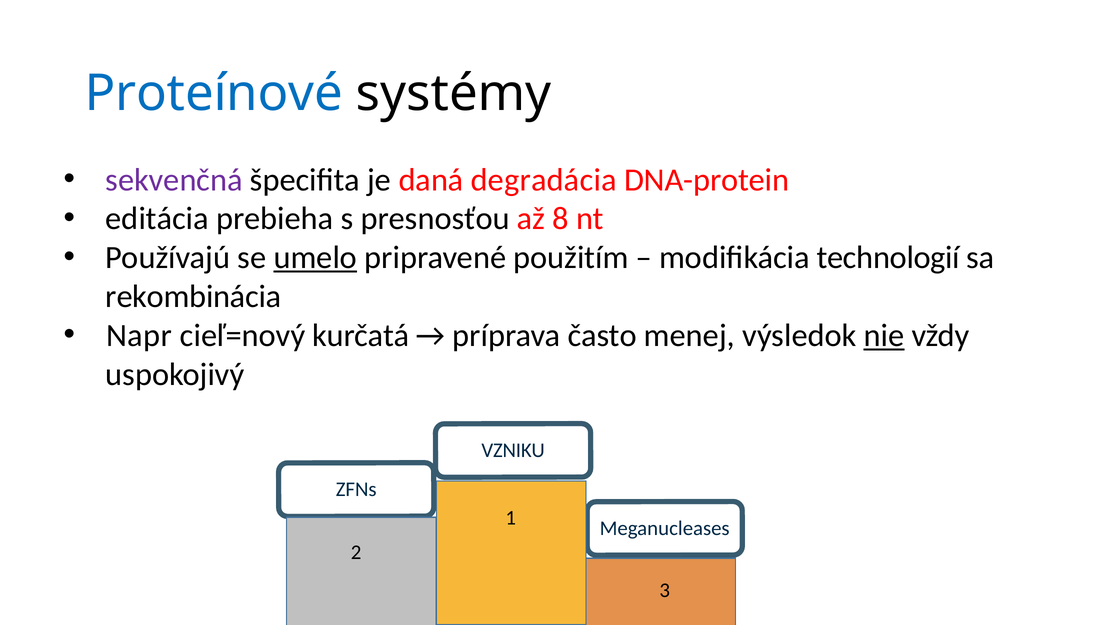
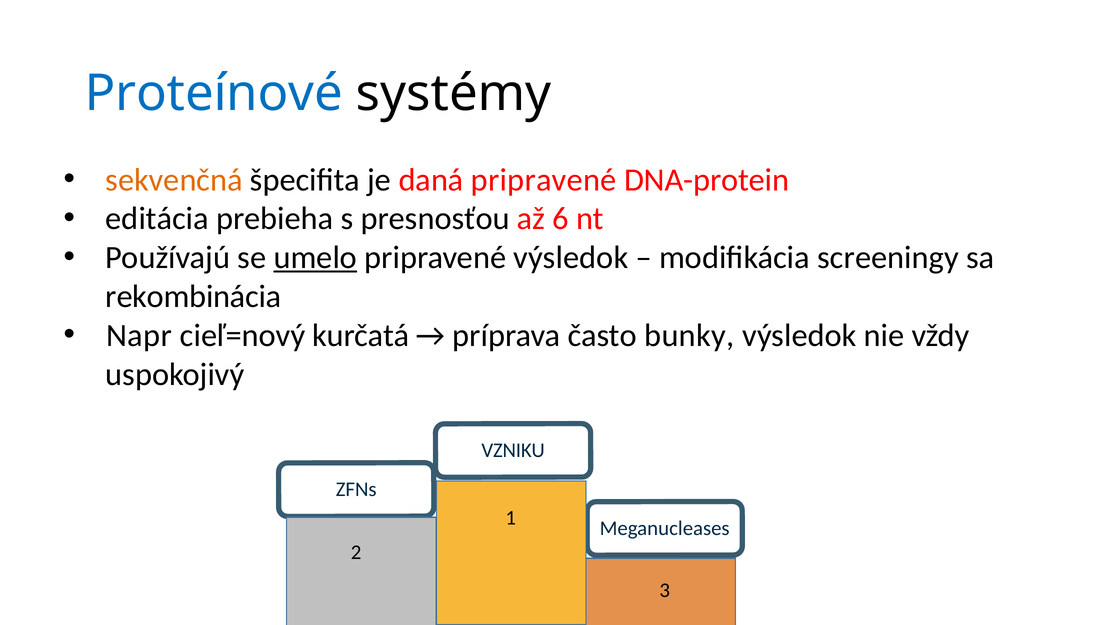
sekvenčná colour: purple -> orange (174, 180)
daná degradácia: degradácia -> pripravené (544, 180)
8: 8 -> 6 (561, 219)
pripravené použitím: použitím -> výsledok (571, 258)
technologií: technologií -> screeningy (888, 258)
menej: menej -> bunky (689, 336)
nie underline: present -> none (884, 336)
